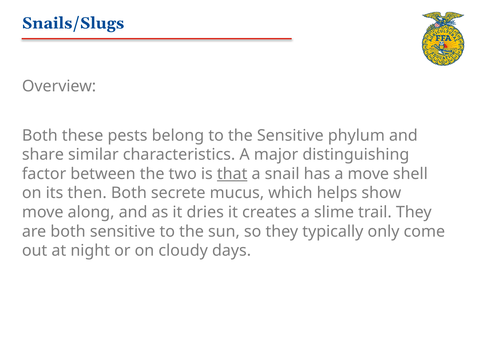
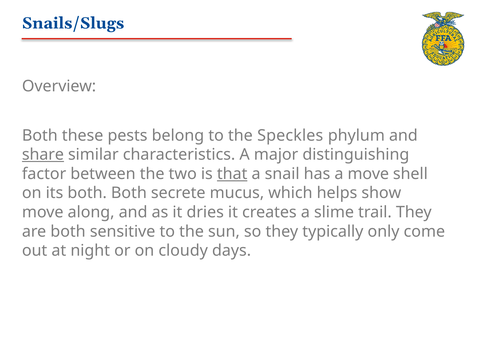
the Sensitive: Sensitive -> Speckles (290, 136)
share underline: none -> present (43, 155)
its then: then -> both (87, 193)
